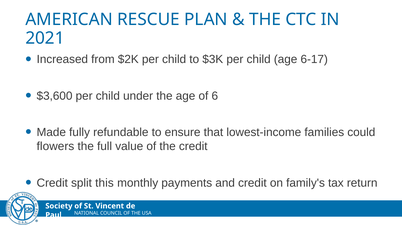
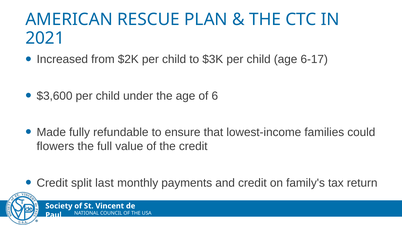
this: this -> last (104, 183)
